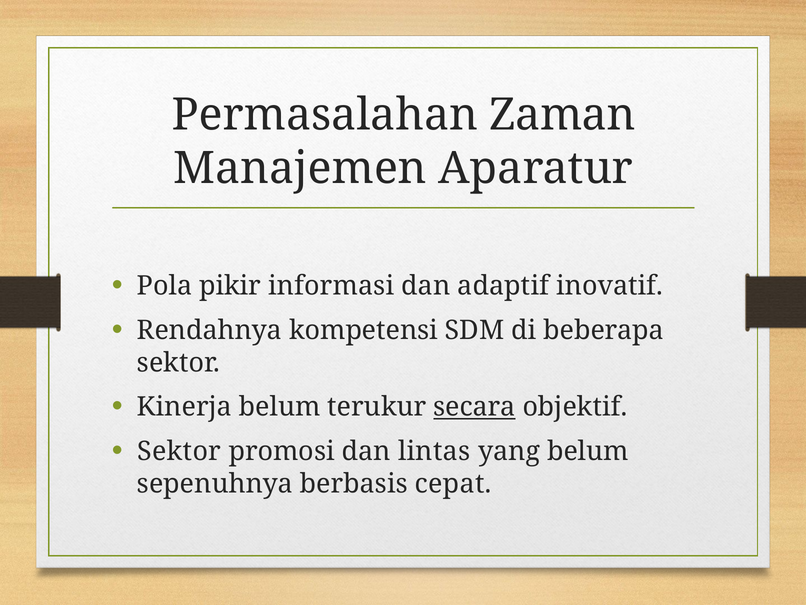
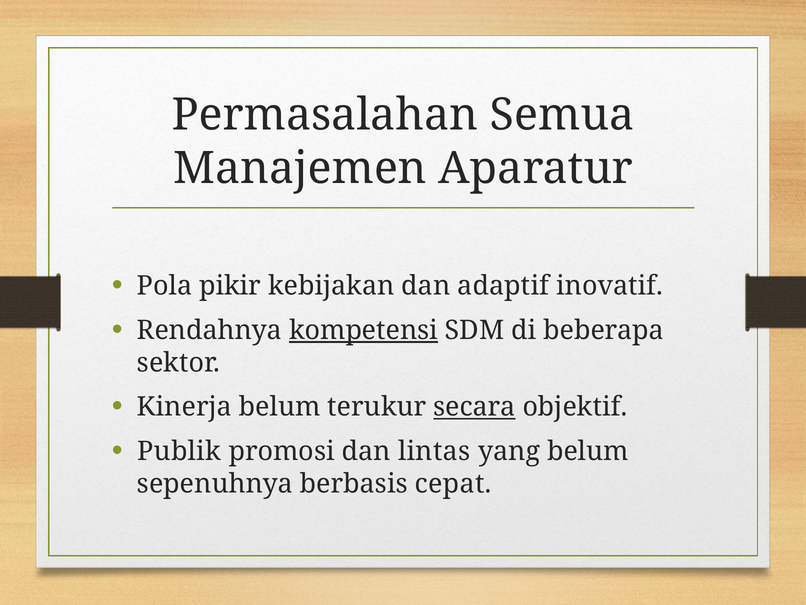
Zaman: Zaman -> Semua (562, 115)
informasi: informasi -> kebijakan (331, 286)
kompetensi underline: none -> present (364, 330)
Sektor: Sektor -> Publik (179, 451)
